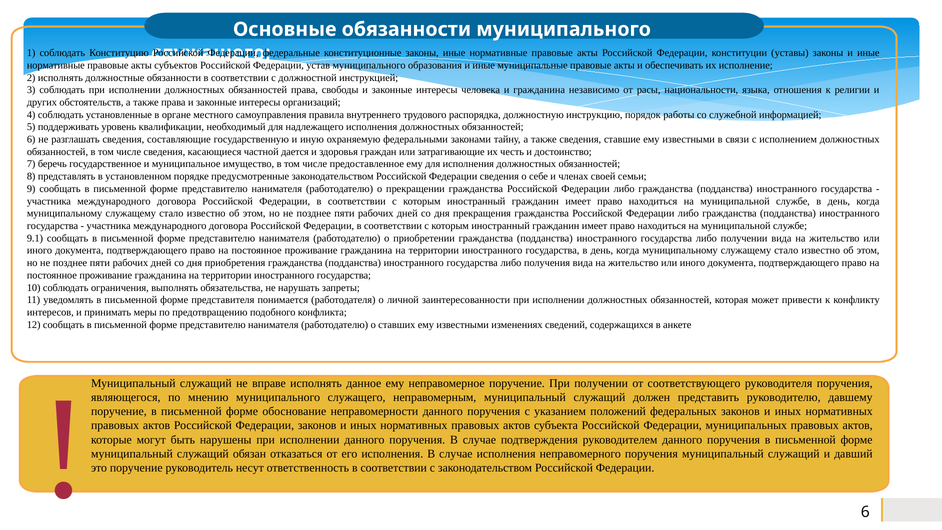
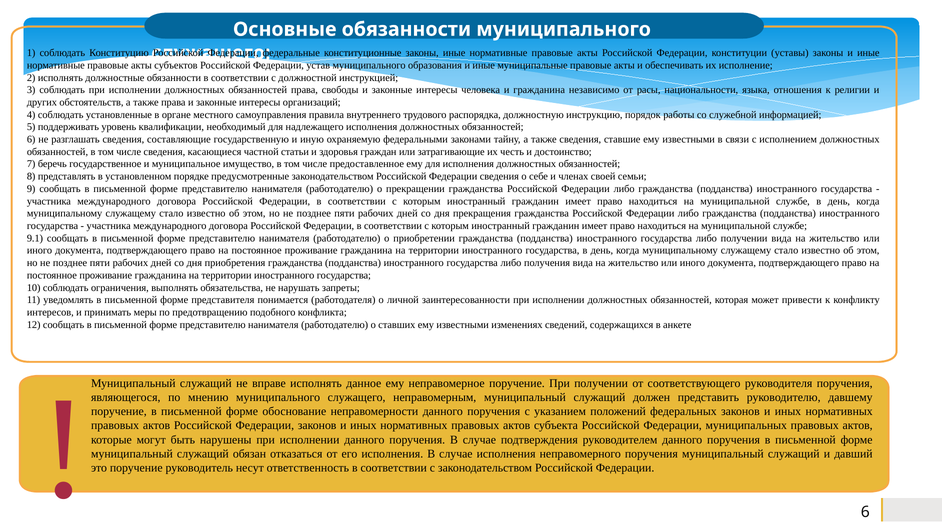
дается: дается -> статьи (295, 152)
